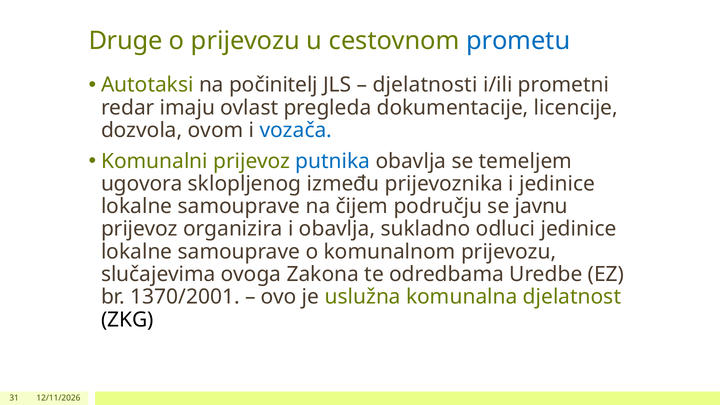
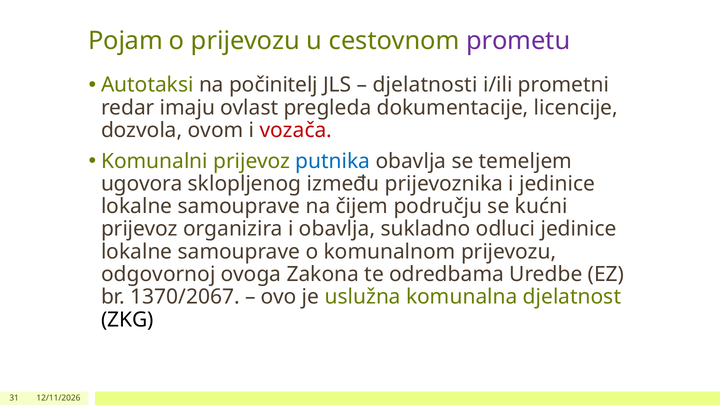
Druge: Druge -> Pojam (126, 41)
prometu colour: blue -> purple (518, 41)
vozača colour: blue -> red (296, 130)
javnu: javnu -> kućni (541, 206)
slučajevima: slučajevima -> odgovornoj (158, 274)
1370/2001: 1370/2001 -> 1370/2067 (185, 297)
